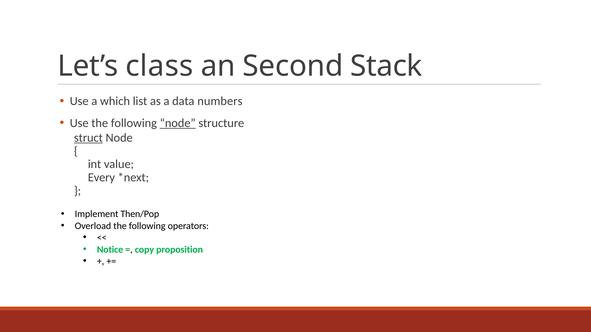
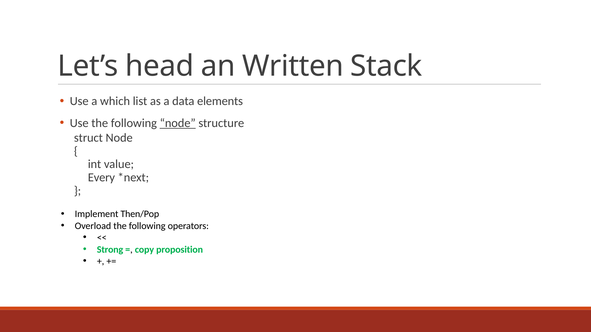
class: class -> head (160, 66)
Second: Second -> Written (293, 66)
numbers: numbers -> elements (220, 101)
struct underline: present -> none (88, 138)
Notice: Notice -> Strong (110, 250)
